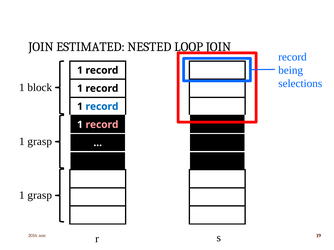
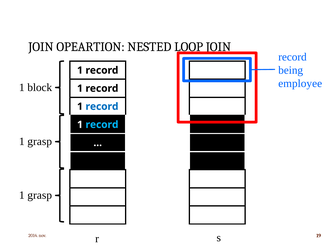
ESTIMATED: ESTIMATED -> OPEARTION (91, 47)
selections: selections -> employee (300, 84)
record colour: pink -> light blue (102, 125)
